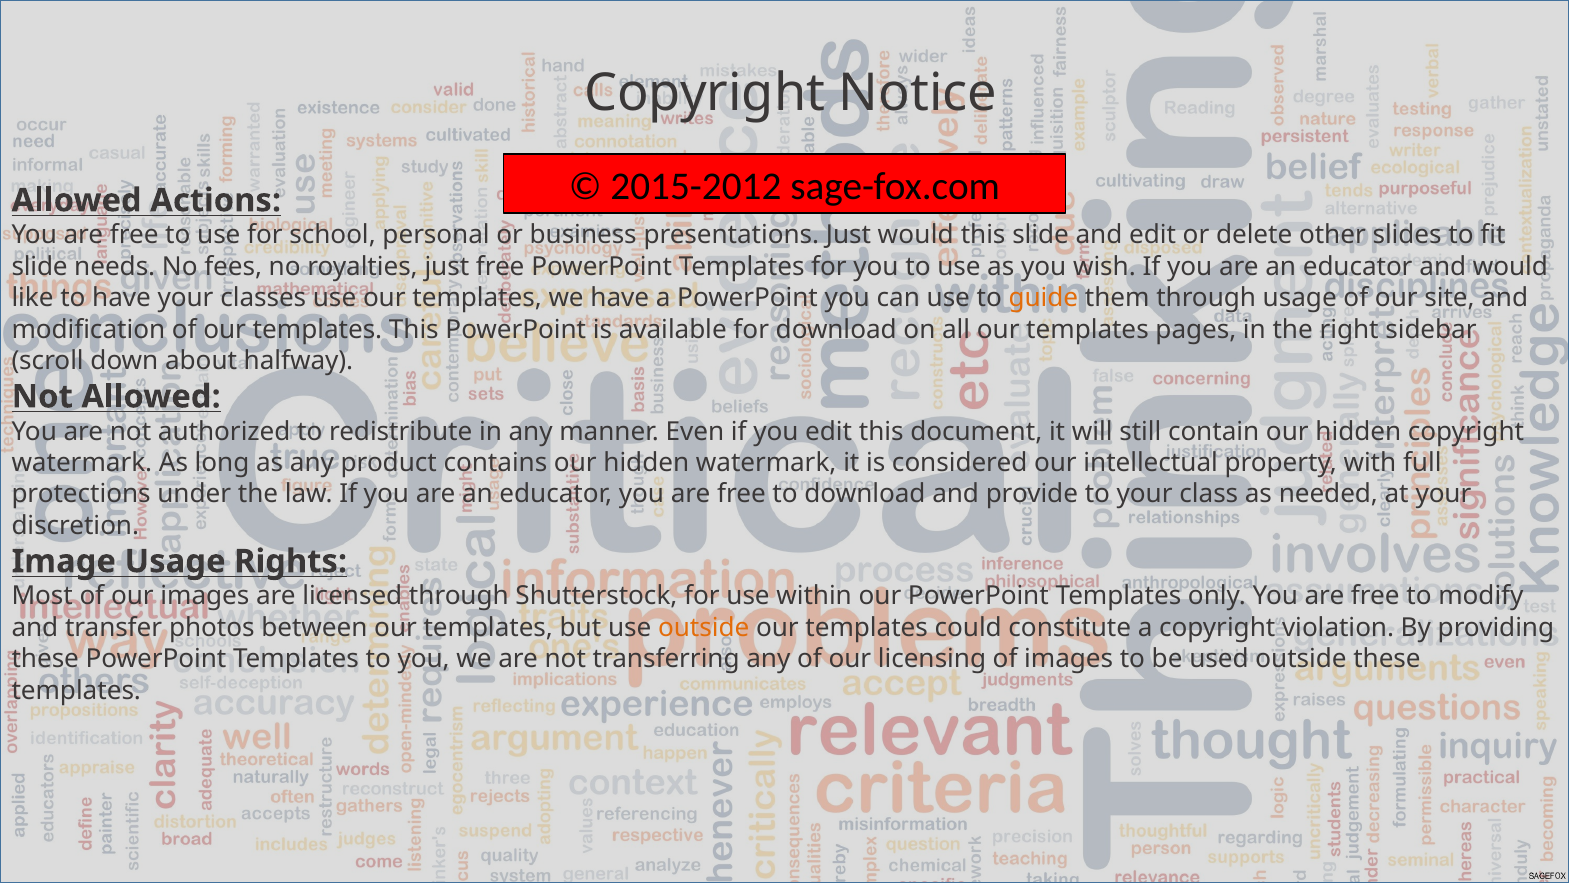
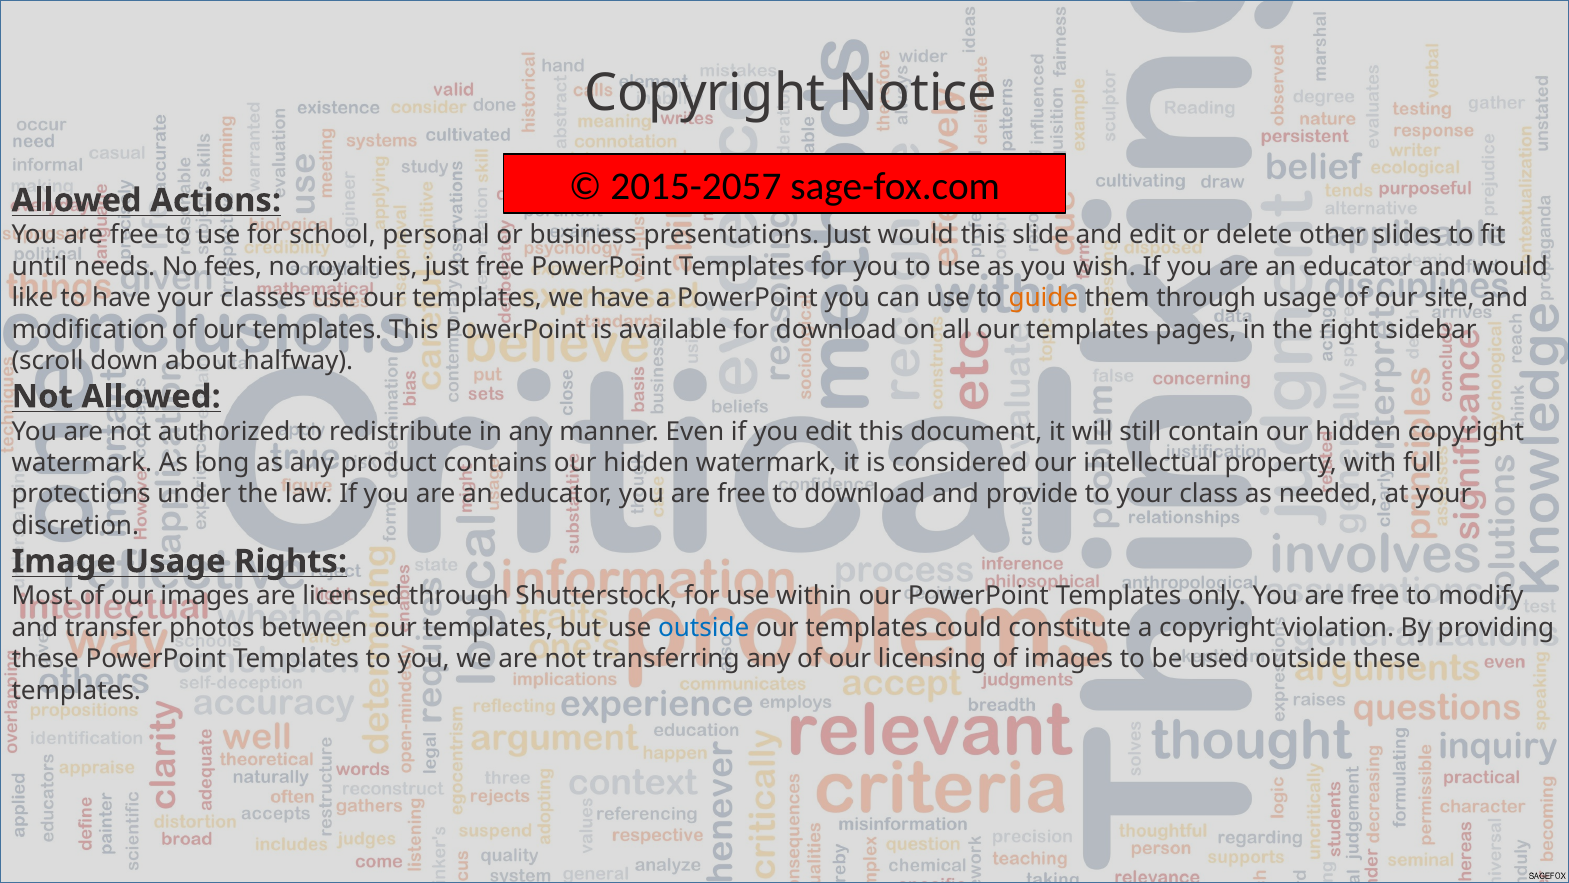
2015-2012: 2015-2012 -> 2015-2057 (696, 186)
slide: slide -> until (39, 267)
outside colour: orange -> blue (704, 627)
